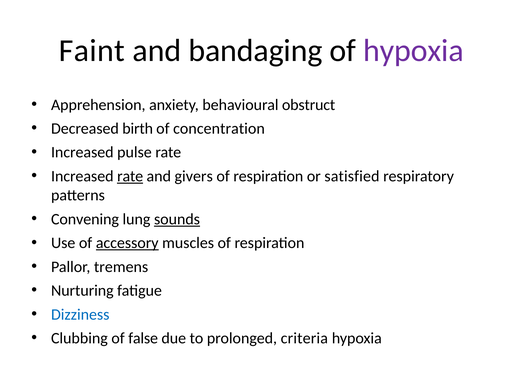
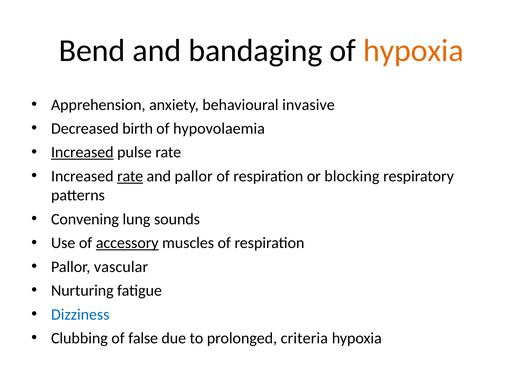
Faint: Faint -> Bend (92, 51)
hypoxia colour: purple -> orange (413, 51)
obstruct: obstruct -> invasive (308, 105)
concentration: concentration -> hypovolaemia (219, 129)
Increased underline: none -> present (82, 152)
and givers: givers -> pallor (194, 176)
satisfied: satisfied -> blocking (352, 176)
sounds underline: present -> none (177, 219)
tremens: tremens -> vascular (121, 267)
